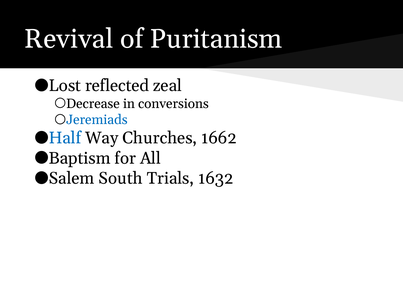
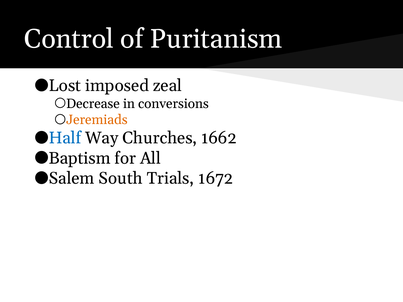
Revival: Revival -> Control (69, 39)
reflected: reflected -> imposed (117, 86)
Jeremiads colour: blue -> orange (97, 120)
1632: 1632 -> 1672 (216, 178)
